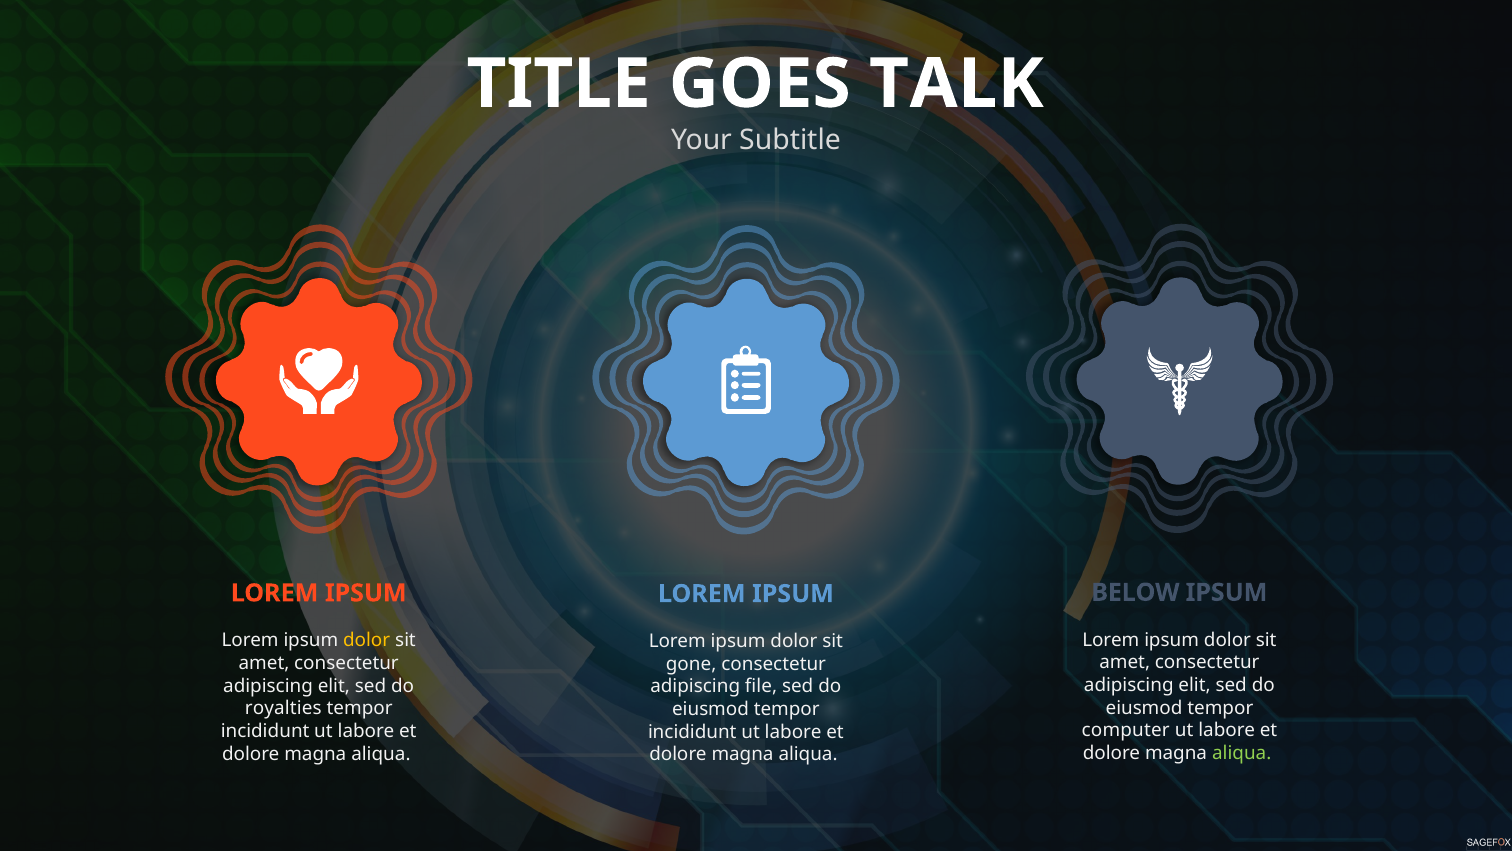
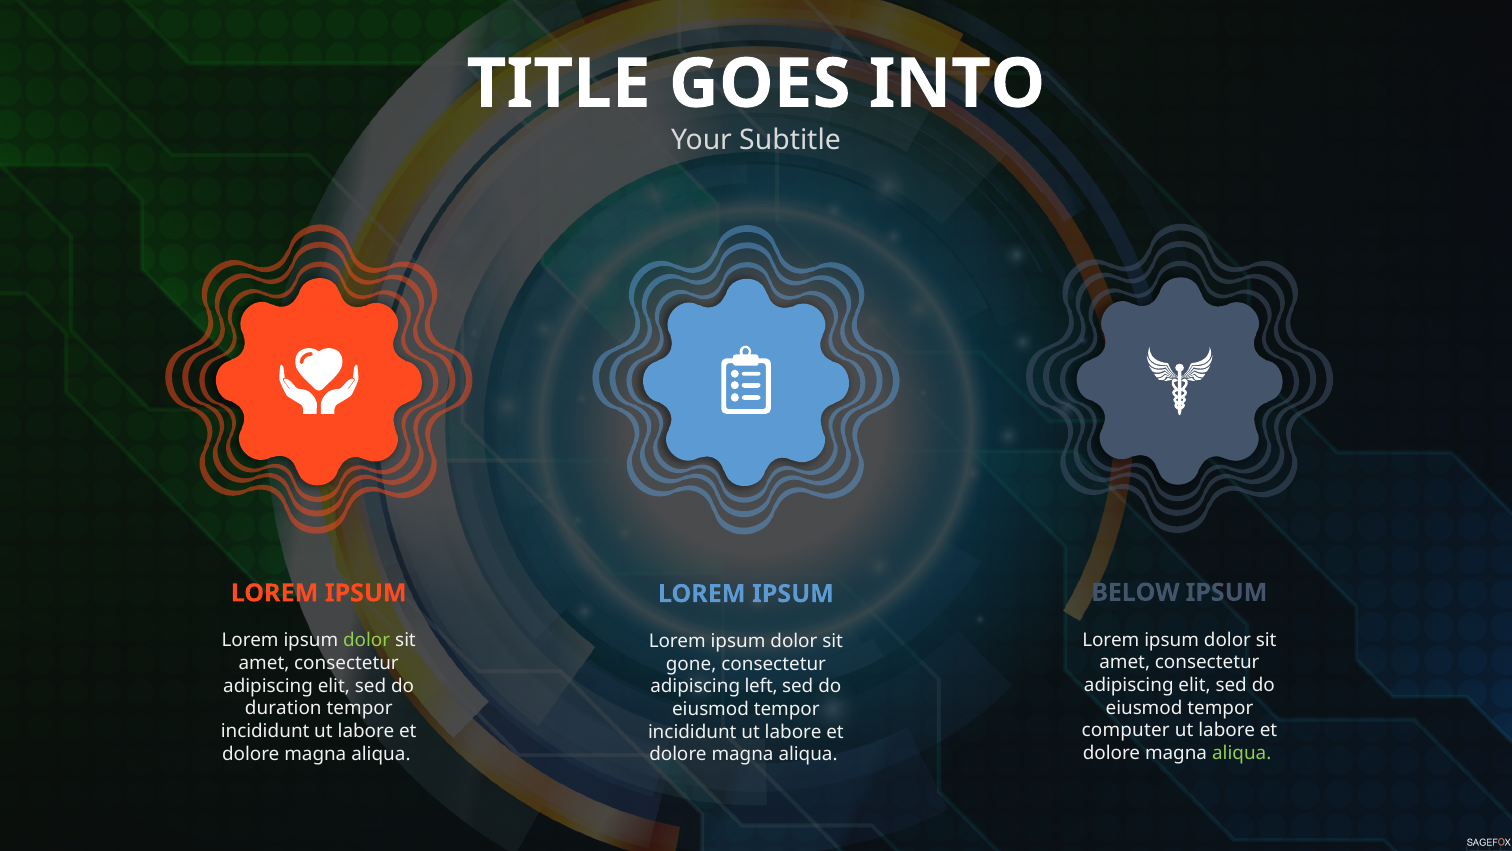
TALK: TALK -> INTO (957, 84)
dolor colour: yellow -> light green (367, 640)
file: file -> left (761, 686)
royalties: royalties -> duration (283, 708)
